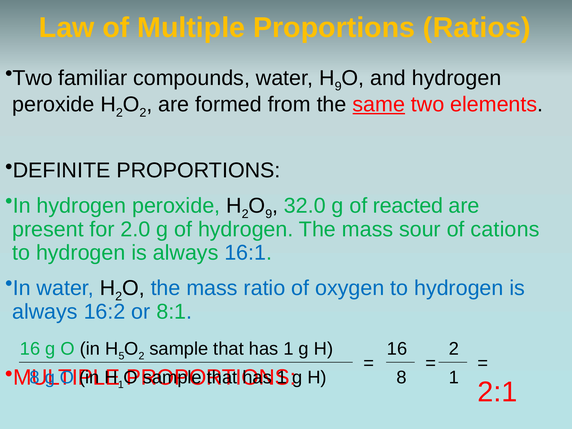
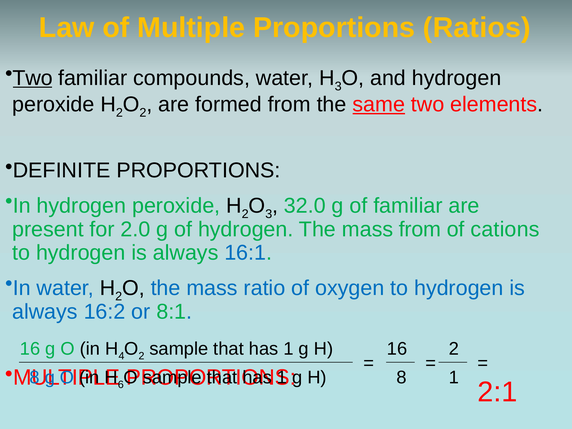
Two underline: none -> present (33, 78)
H 9: 9 -> 3 (338, 86)
O 9: 9 -> 3 (269, 214)
of reacted: reacted -> familiar (408, 206)
mass sour: sour -> from (420, 229)
5: 5 -> 4 (121, 356)
1: 1 -> 6 (121, 385)
